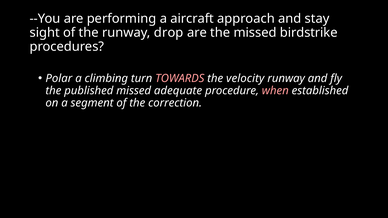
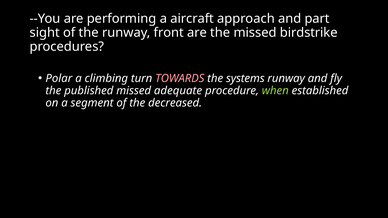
stay: stay -> part (317, 19)
drop: drop -> front (169, 33)
velocity: velocity -> systems (245, 78)
when colour: pink -> light green (275, 91)
correction: correction -> decreased (175, 103)
